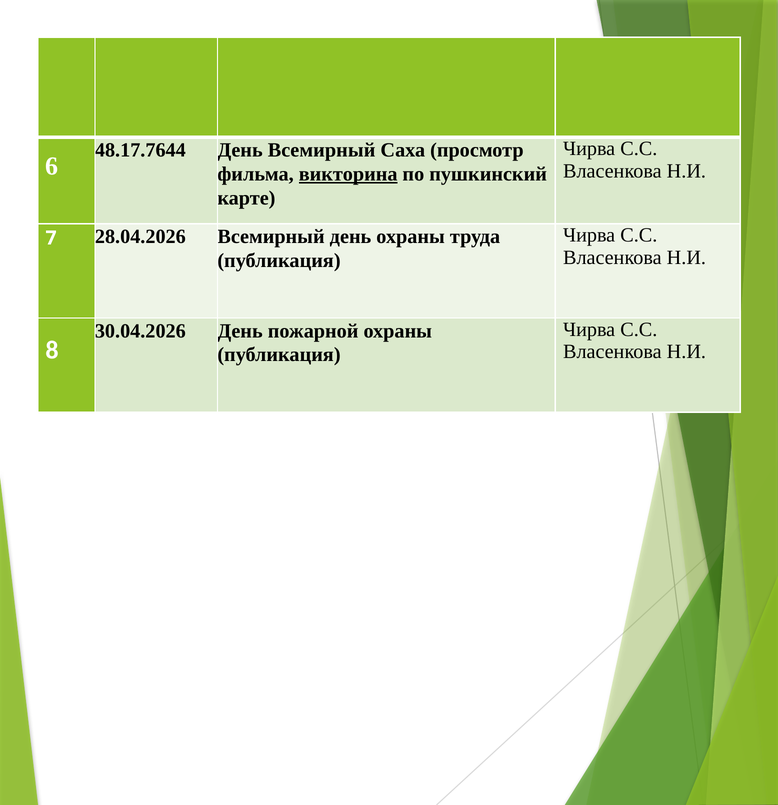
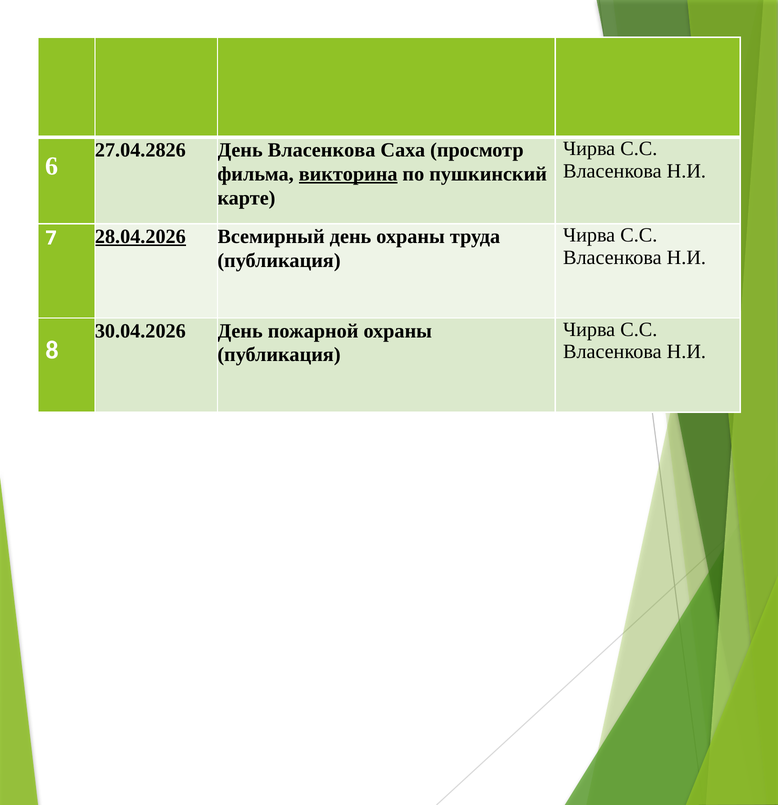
48.17.7644: 48.17.7644 -> 27.04.2826 (140, 150)
День Всемирный: Всемирный -> Власенкова (322, 150)
28.04.2026 underline: none -> present (140, 237)
